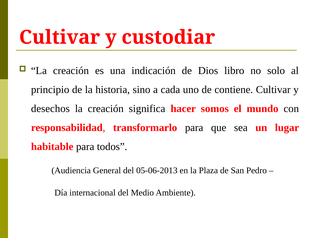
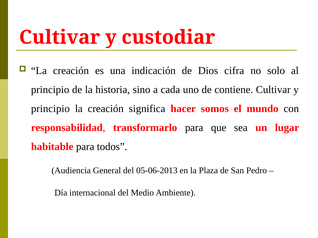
libro: libro -> cifra (234, 71)
desechos: desechos -> principio (50, 109)
